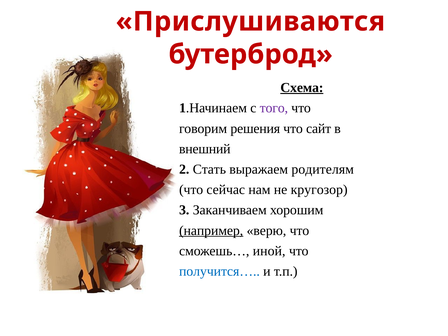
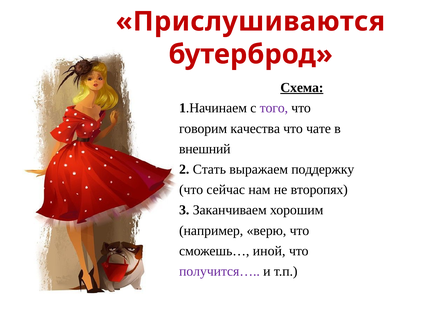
решения: решения -> качества (255, 128)
сайт: сайт -> чате (319, 128)
родителям: родителям -> поддержку (323, 169)
кругозор: кругозор -> второпях (319, 190)
например underline: present -> none (211, 231)
получится… colour: blue -> purple (219, 271)
